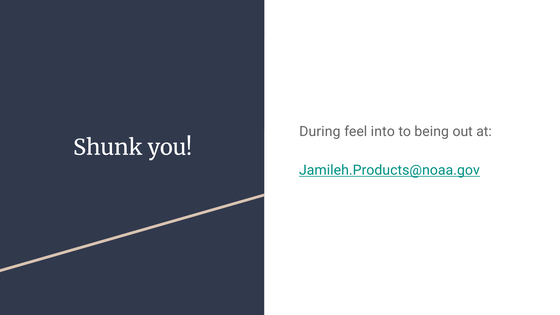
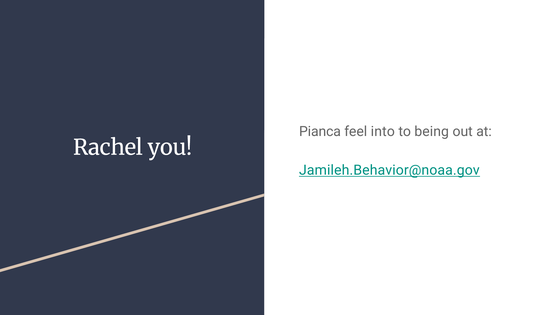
During: During -> Pianca (320, 132)
Shunk: Shunk -> Rachel (108, 148)
Jamileh.Products@noaa.gov: Jamileh.Products@noaa.gov -> Jamileh.Behavior@noaa.gov (389, 170)
